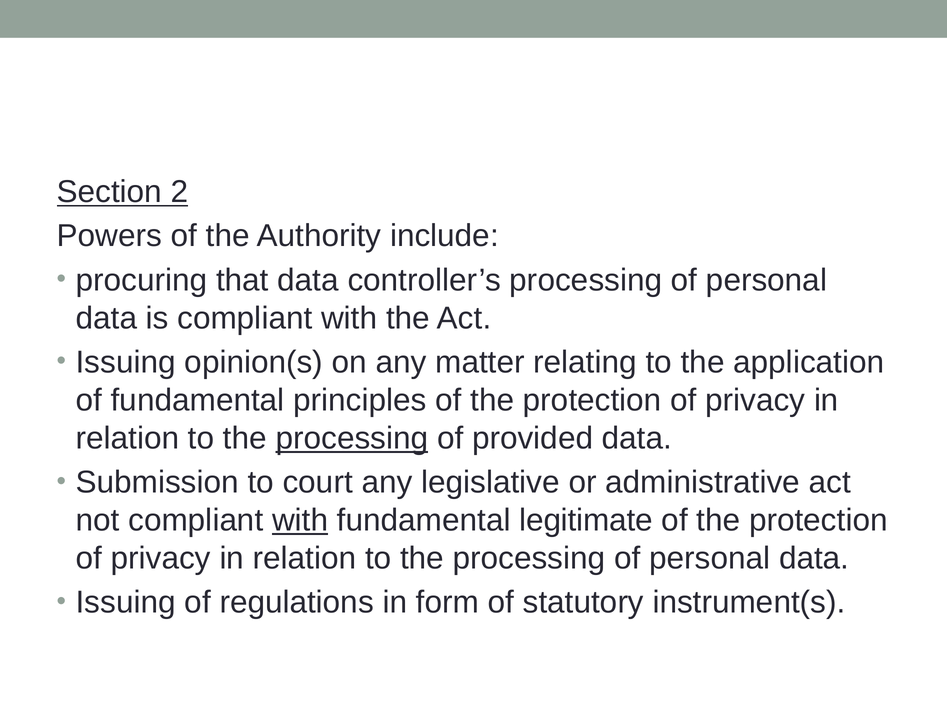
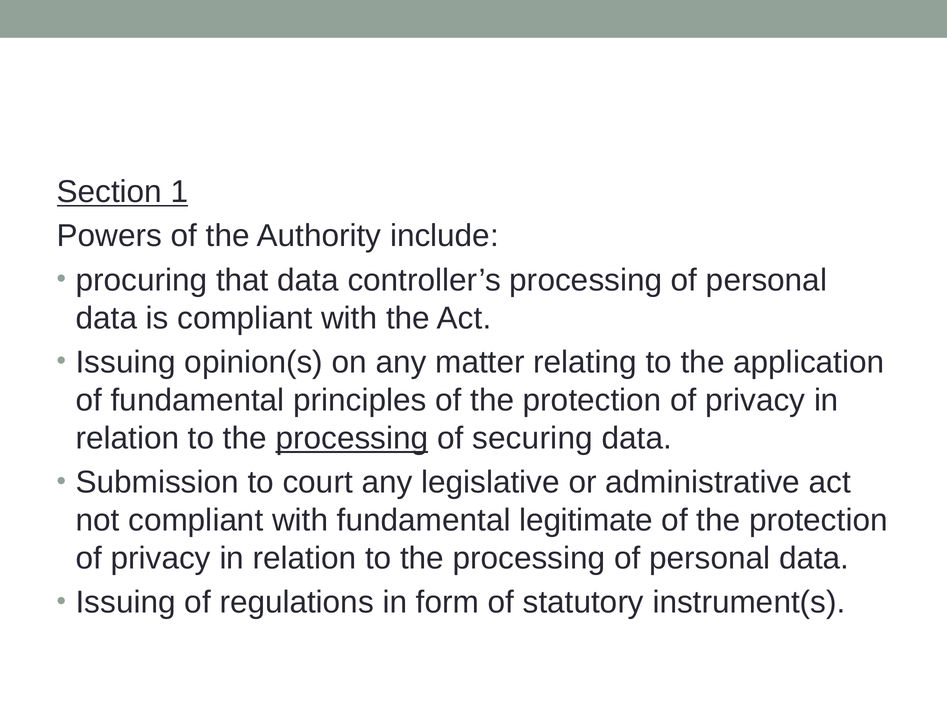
2: 2 -> 1 (180, 192)
provided: provided -> securing (532, 438)
with underline: present -> none (300, 520)
